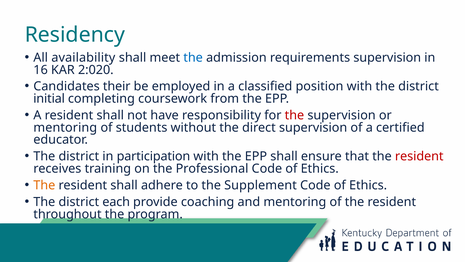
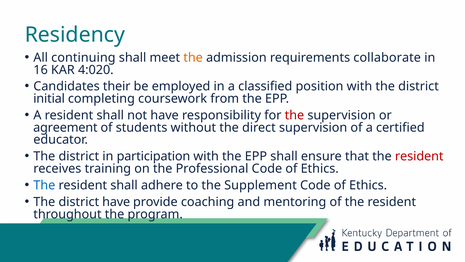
availability: availability -> continuing (83, 57)
the colour: blue -> orange (193, 57)
requirements supervision: supervision -> collaborate (387, 57)
2:020: 2:020 -> 4:020 (96, 70)
mentoring: mentoring -> agreement (65, 127)
The colour: orange -> blue (44, 185)
district each: each -> have (116, 202)
